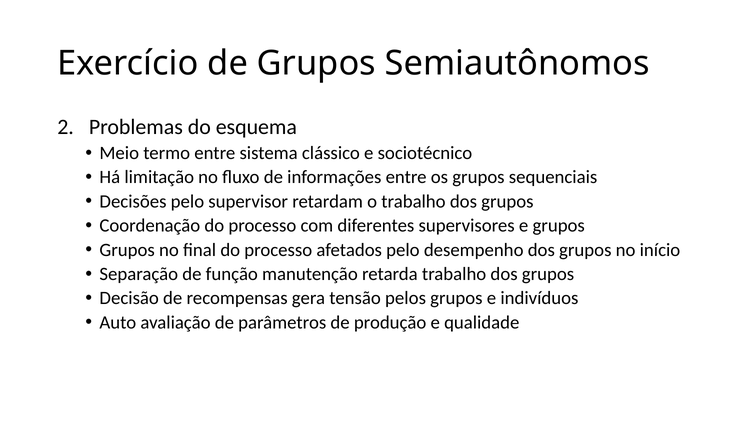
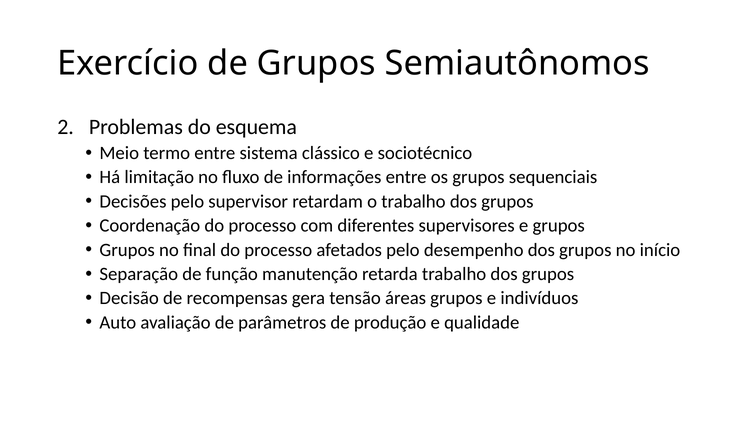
pelos: pelos -> áreas (406, 298)
